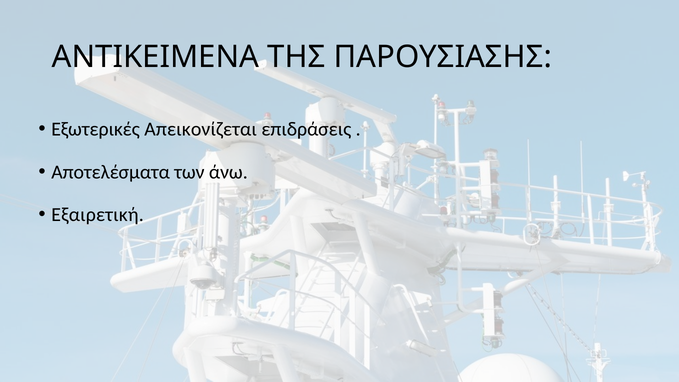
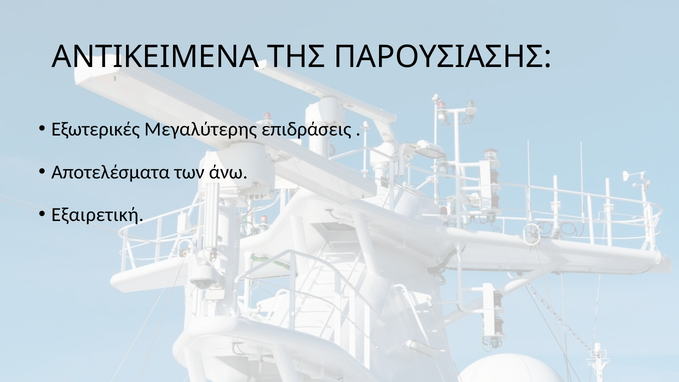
Απεικονίζεται: Απεικονίζεται -> Μεγαλύτερης (201, 129)
